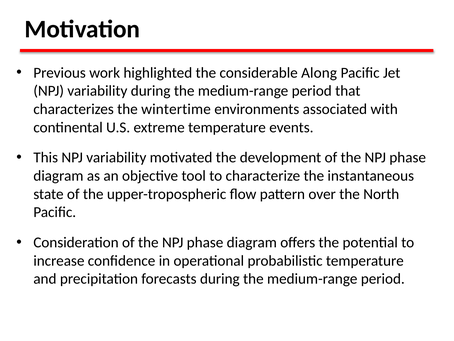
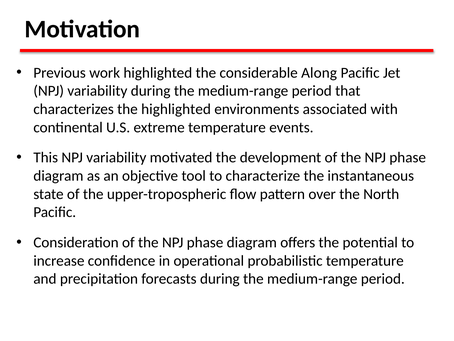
the wintertime: wintertime -> highlighted (176, 109)
